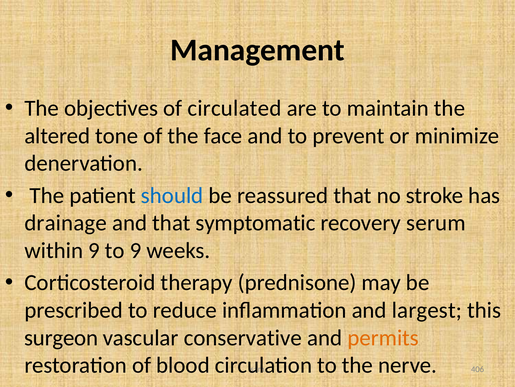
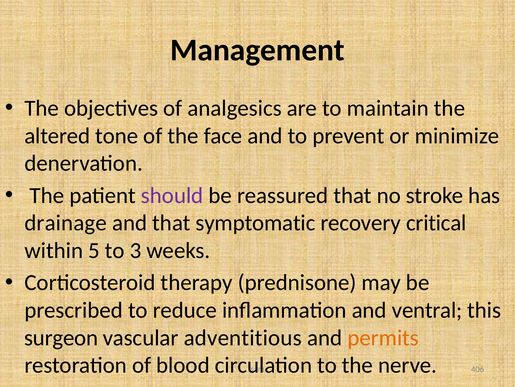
circulated: circulated -> analgesics (235, 108)
should colour: blue -> purple (172, 195)
serum: serum -> critical (436, 223)
within 9: 9 -> 5 (94, 250)
to 9: 9 -> 3 (135, 250)
largest: largest -> ventral (427, 310)
conservative: conservative -> adventitious (243, 337)
